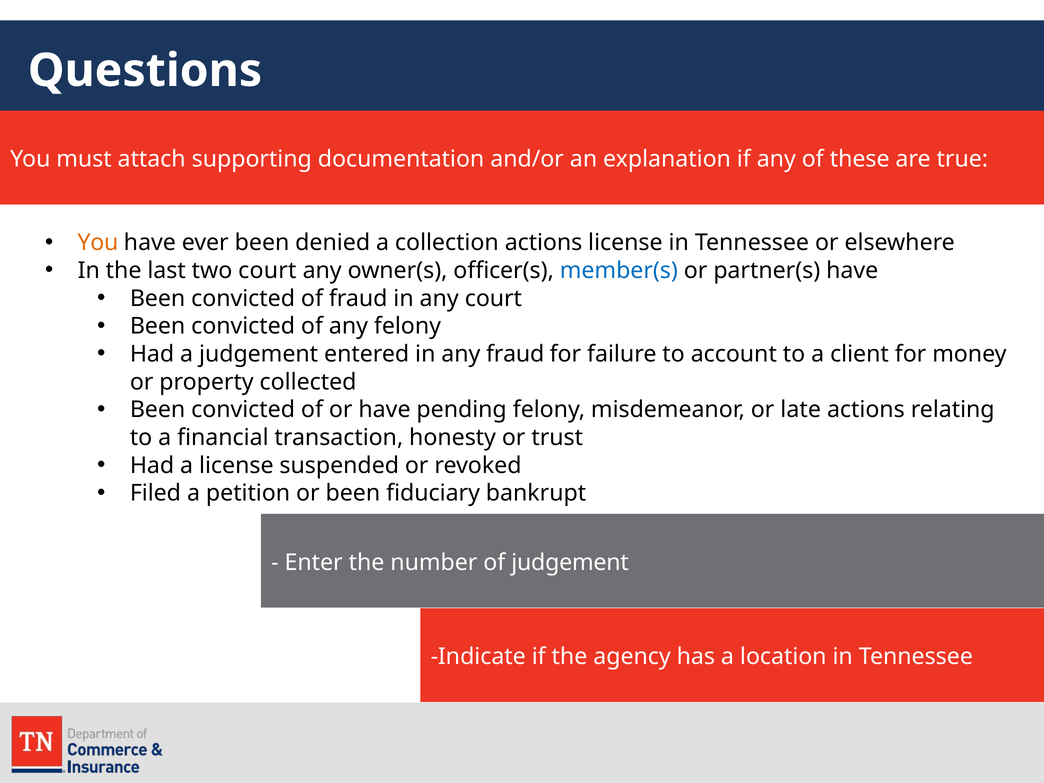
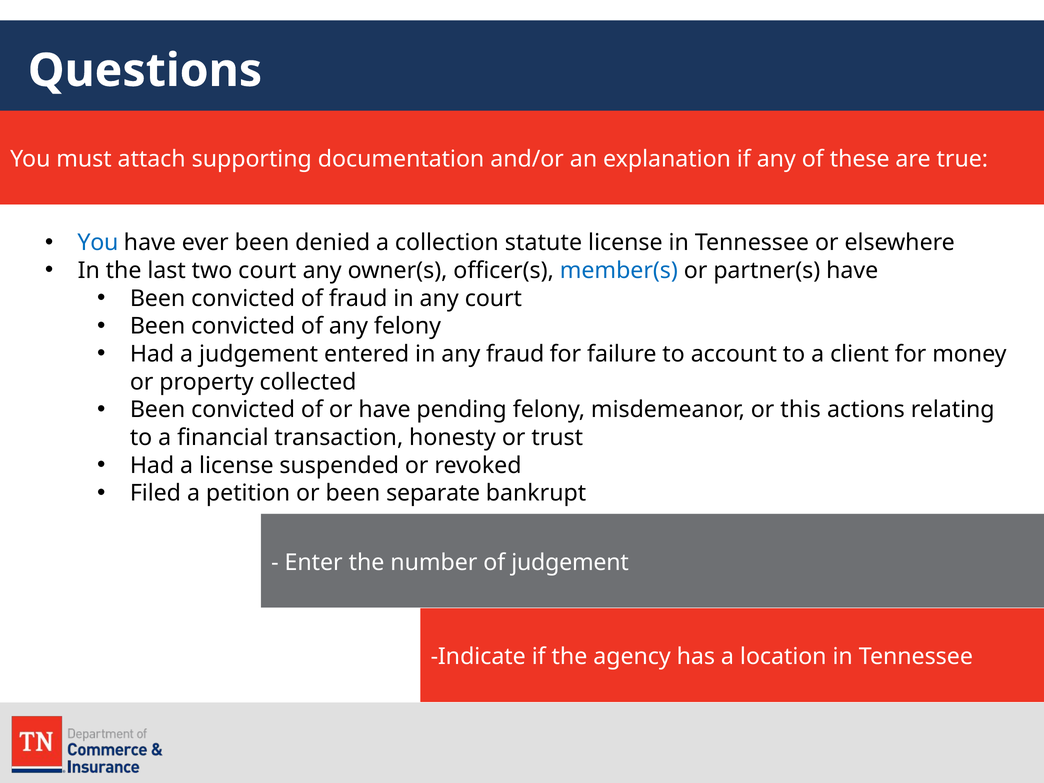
You colour: orange -> blue (98, 243)
collection actions: actions -> statute (543, 243)
late: late -> this (801, 410)
fiduciary: fiduciary -> separate (433, 493)
